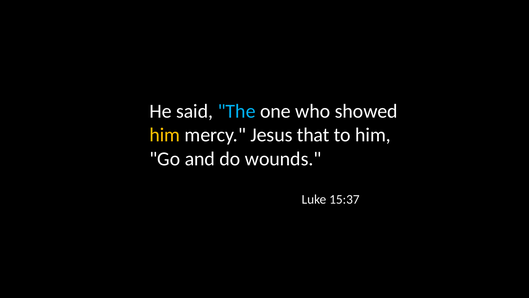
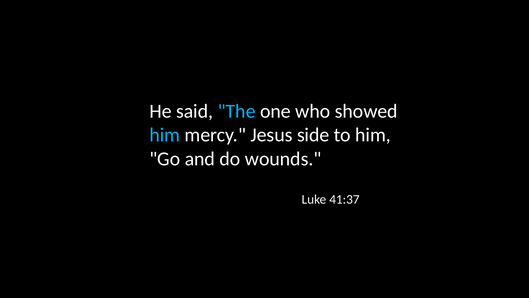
him colour: yellow -> light blue (165, 135)
that: that -> side (313, 135)
15:37: 15:37 -> 41:37 (344, 199)
